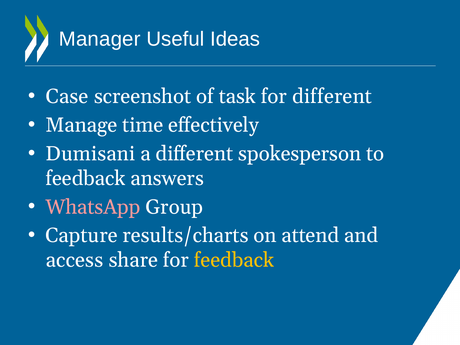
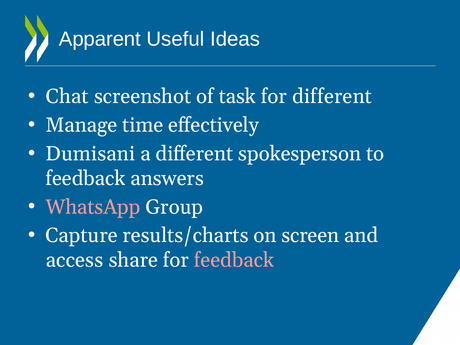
Manager: Manager -> Apparent (100, 39)
Case: Case -> Chat (67, 96)
attend: attend -> screen (310, 236)
feedback colour: yellow -> pink (234, 260)
